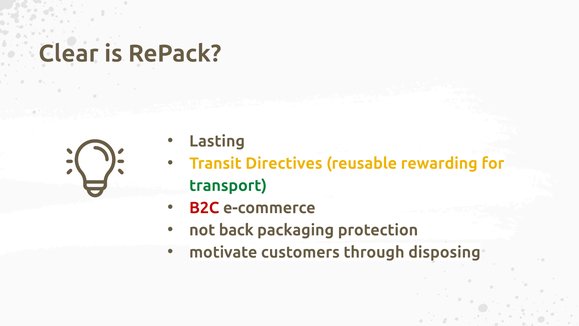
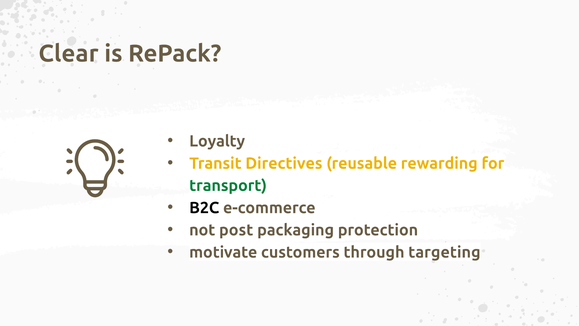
Lasting: Lasting -> Loyalty (217, 141)
B2C colour: red -> black (204, 208)
back: back -> post (236, 230)
disposing: disposing -> targeting (444, 252)
